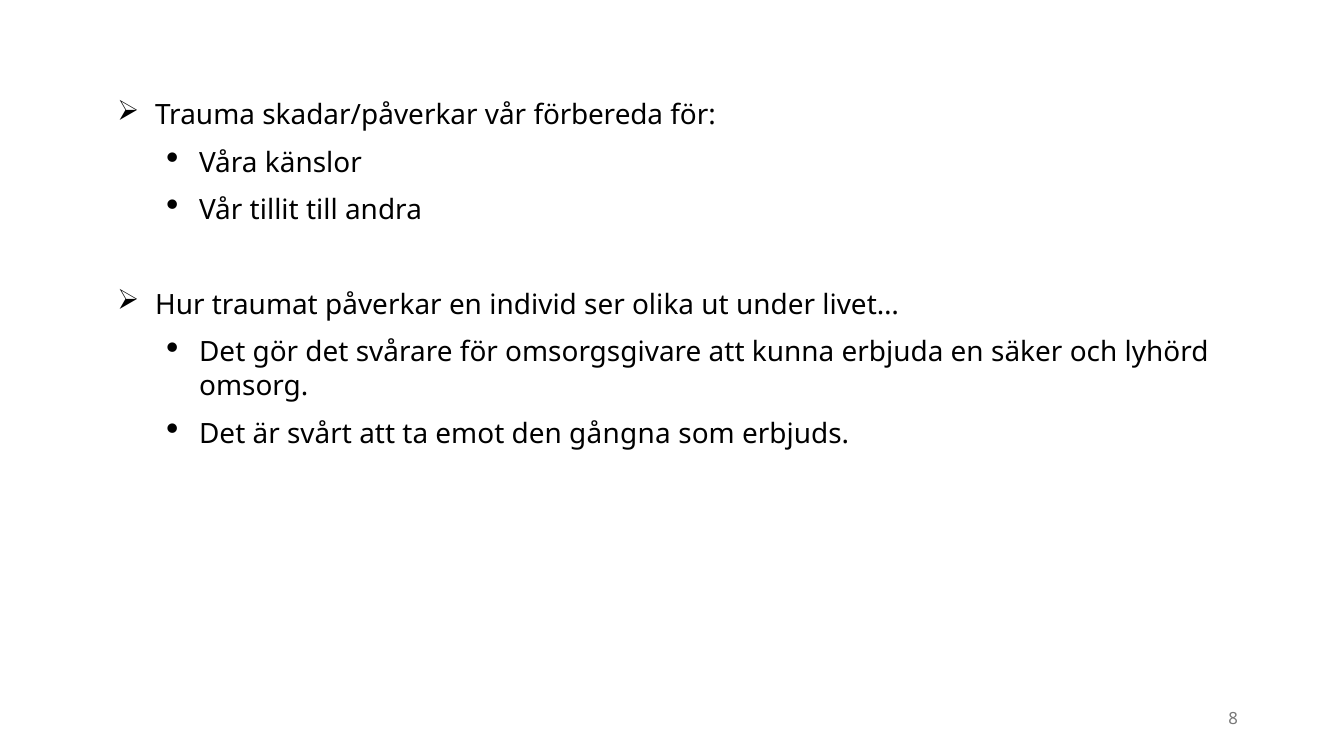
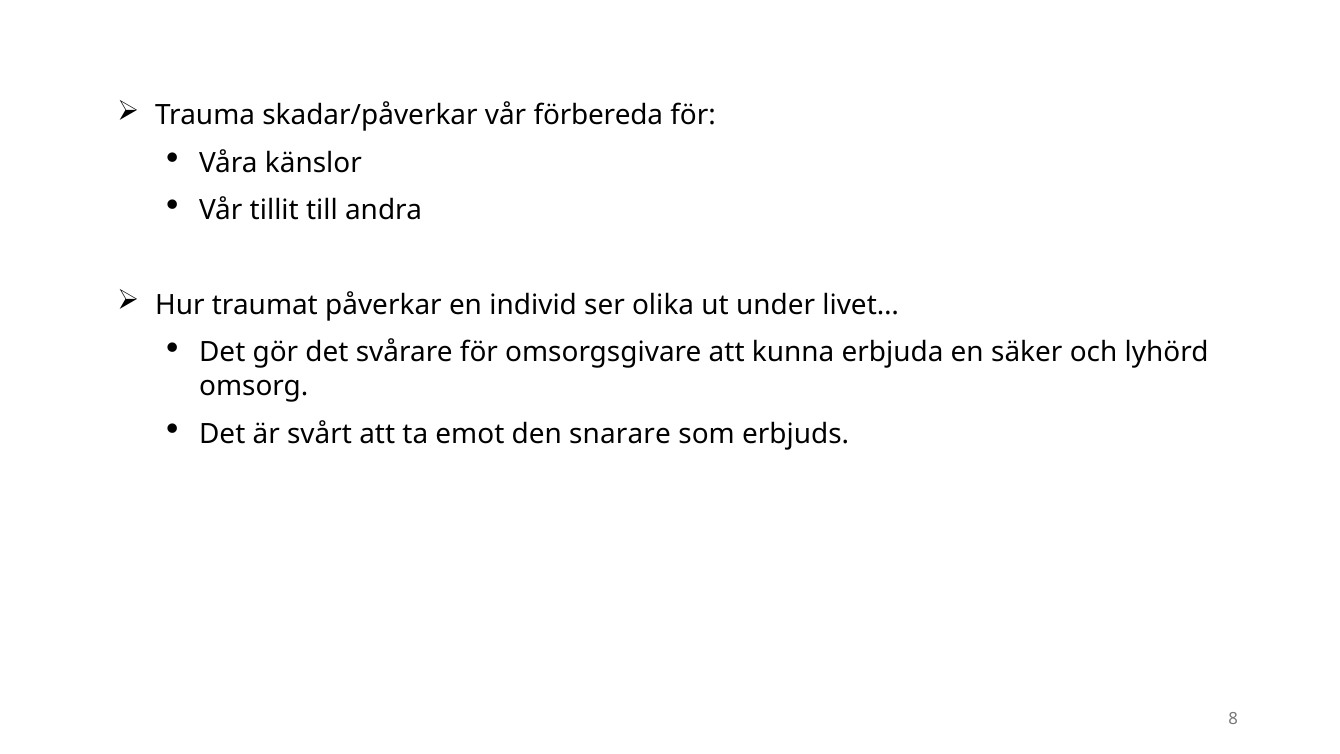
gångna: gångna -> snarare (620, 434)
